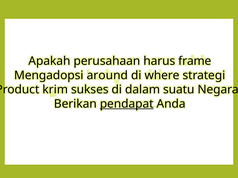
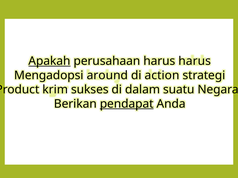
Apakah underline: none -> present (49, 61)
harus frame: frame -> harus (195, 61)
where: where -> action (162, 76)
